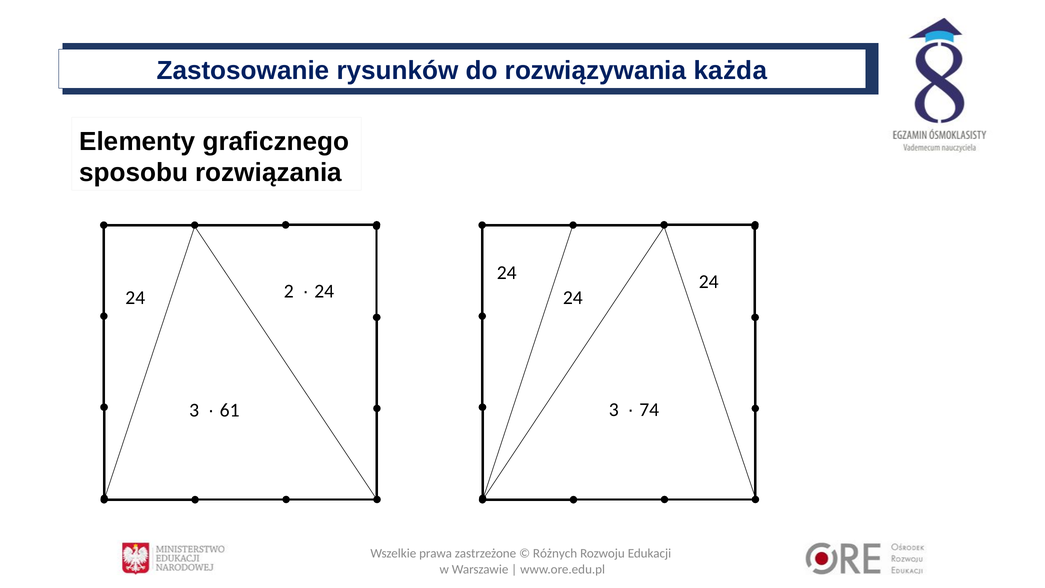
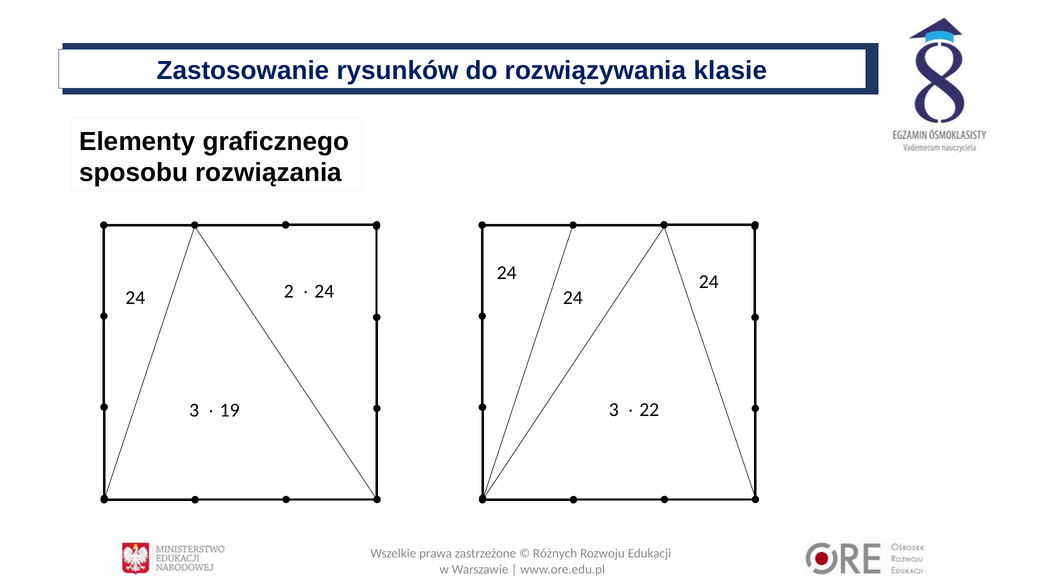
każda: każda -> klasie (730, 71)
74: 74 -> 22 (649, 409)
61: 61 -> 19 (230, 410)
